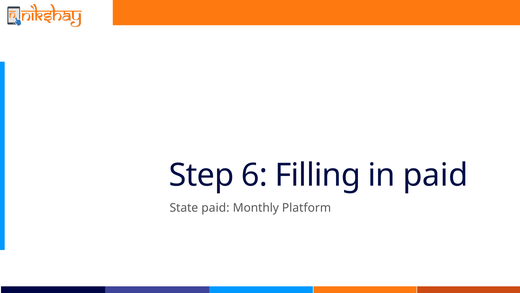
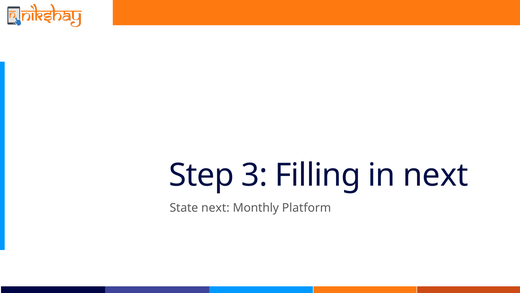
6: 6 -> 3 (255, 175)
in paid: paid -> next (436, 175)
State paid: paid -> next (215, 208)
